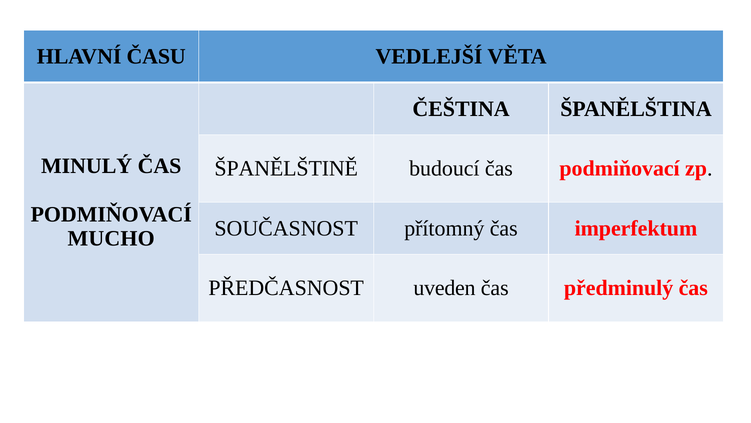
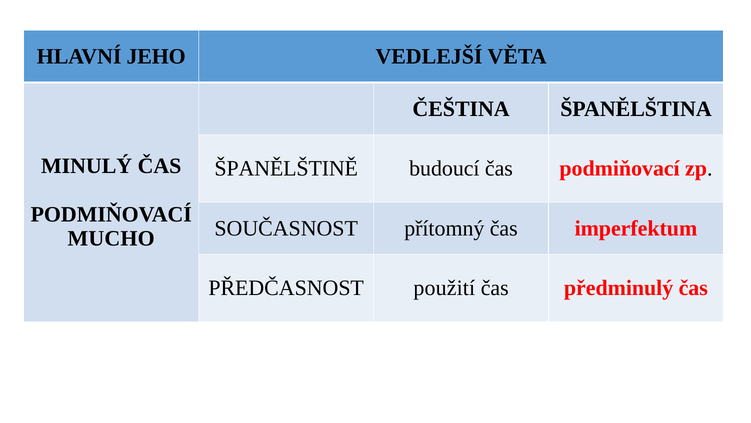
ČASU: ČASU -> JEHO (156, 56)
uveden: uveden -> použití (444, 288)
